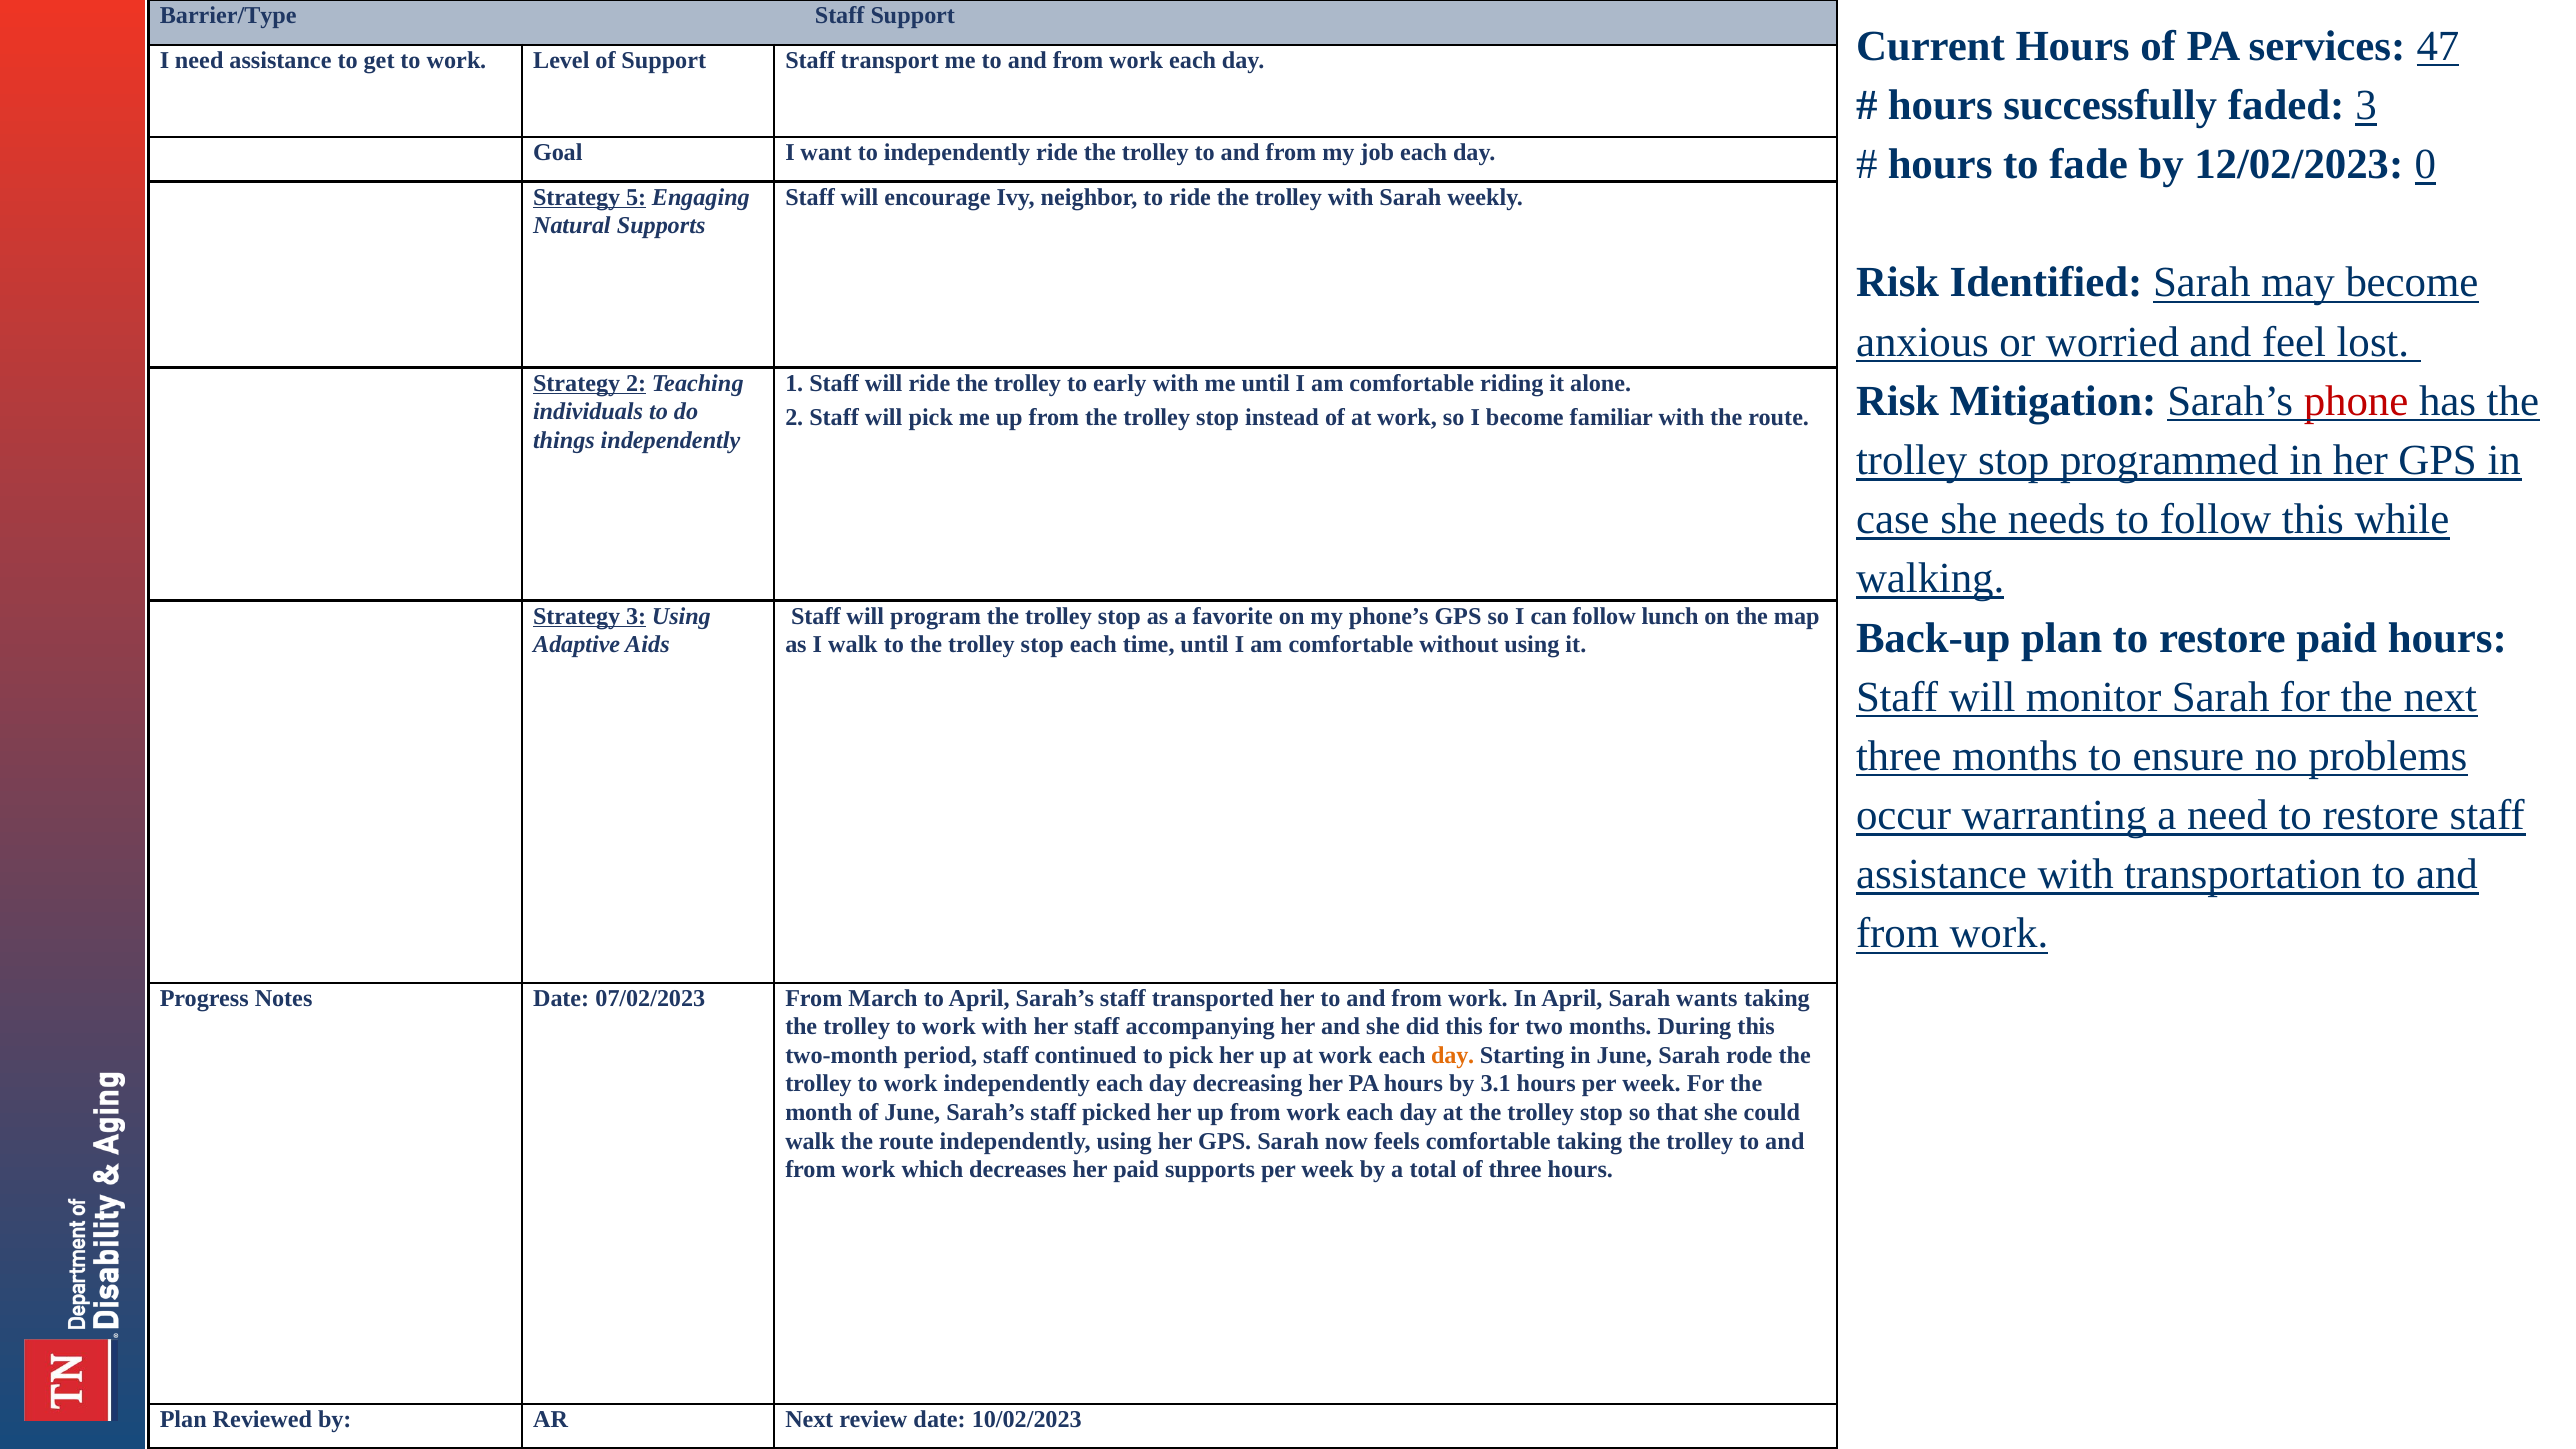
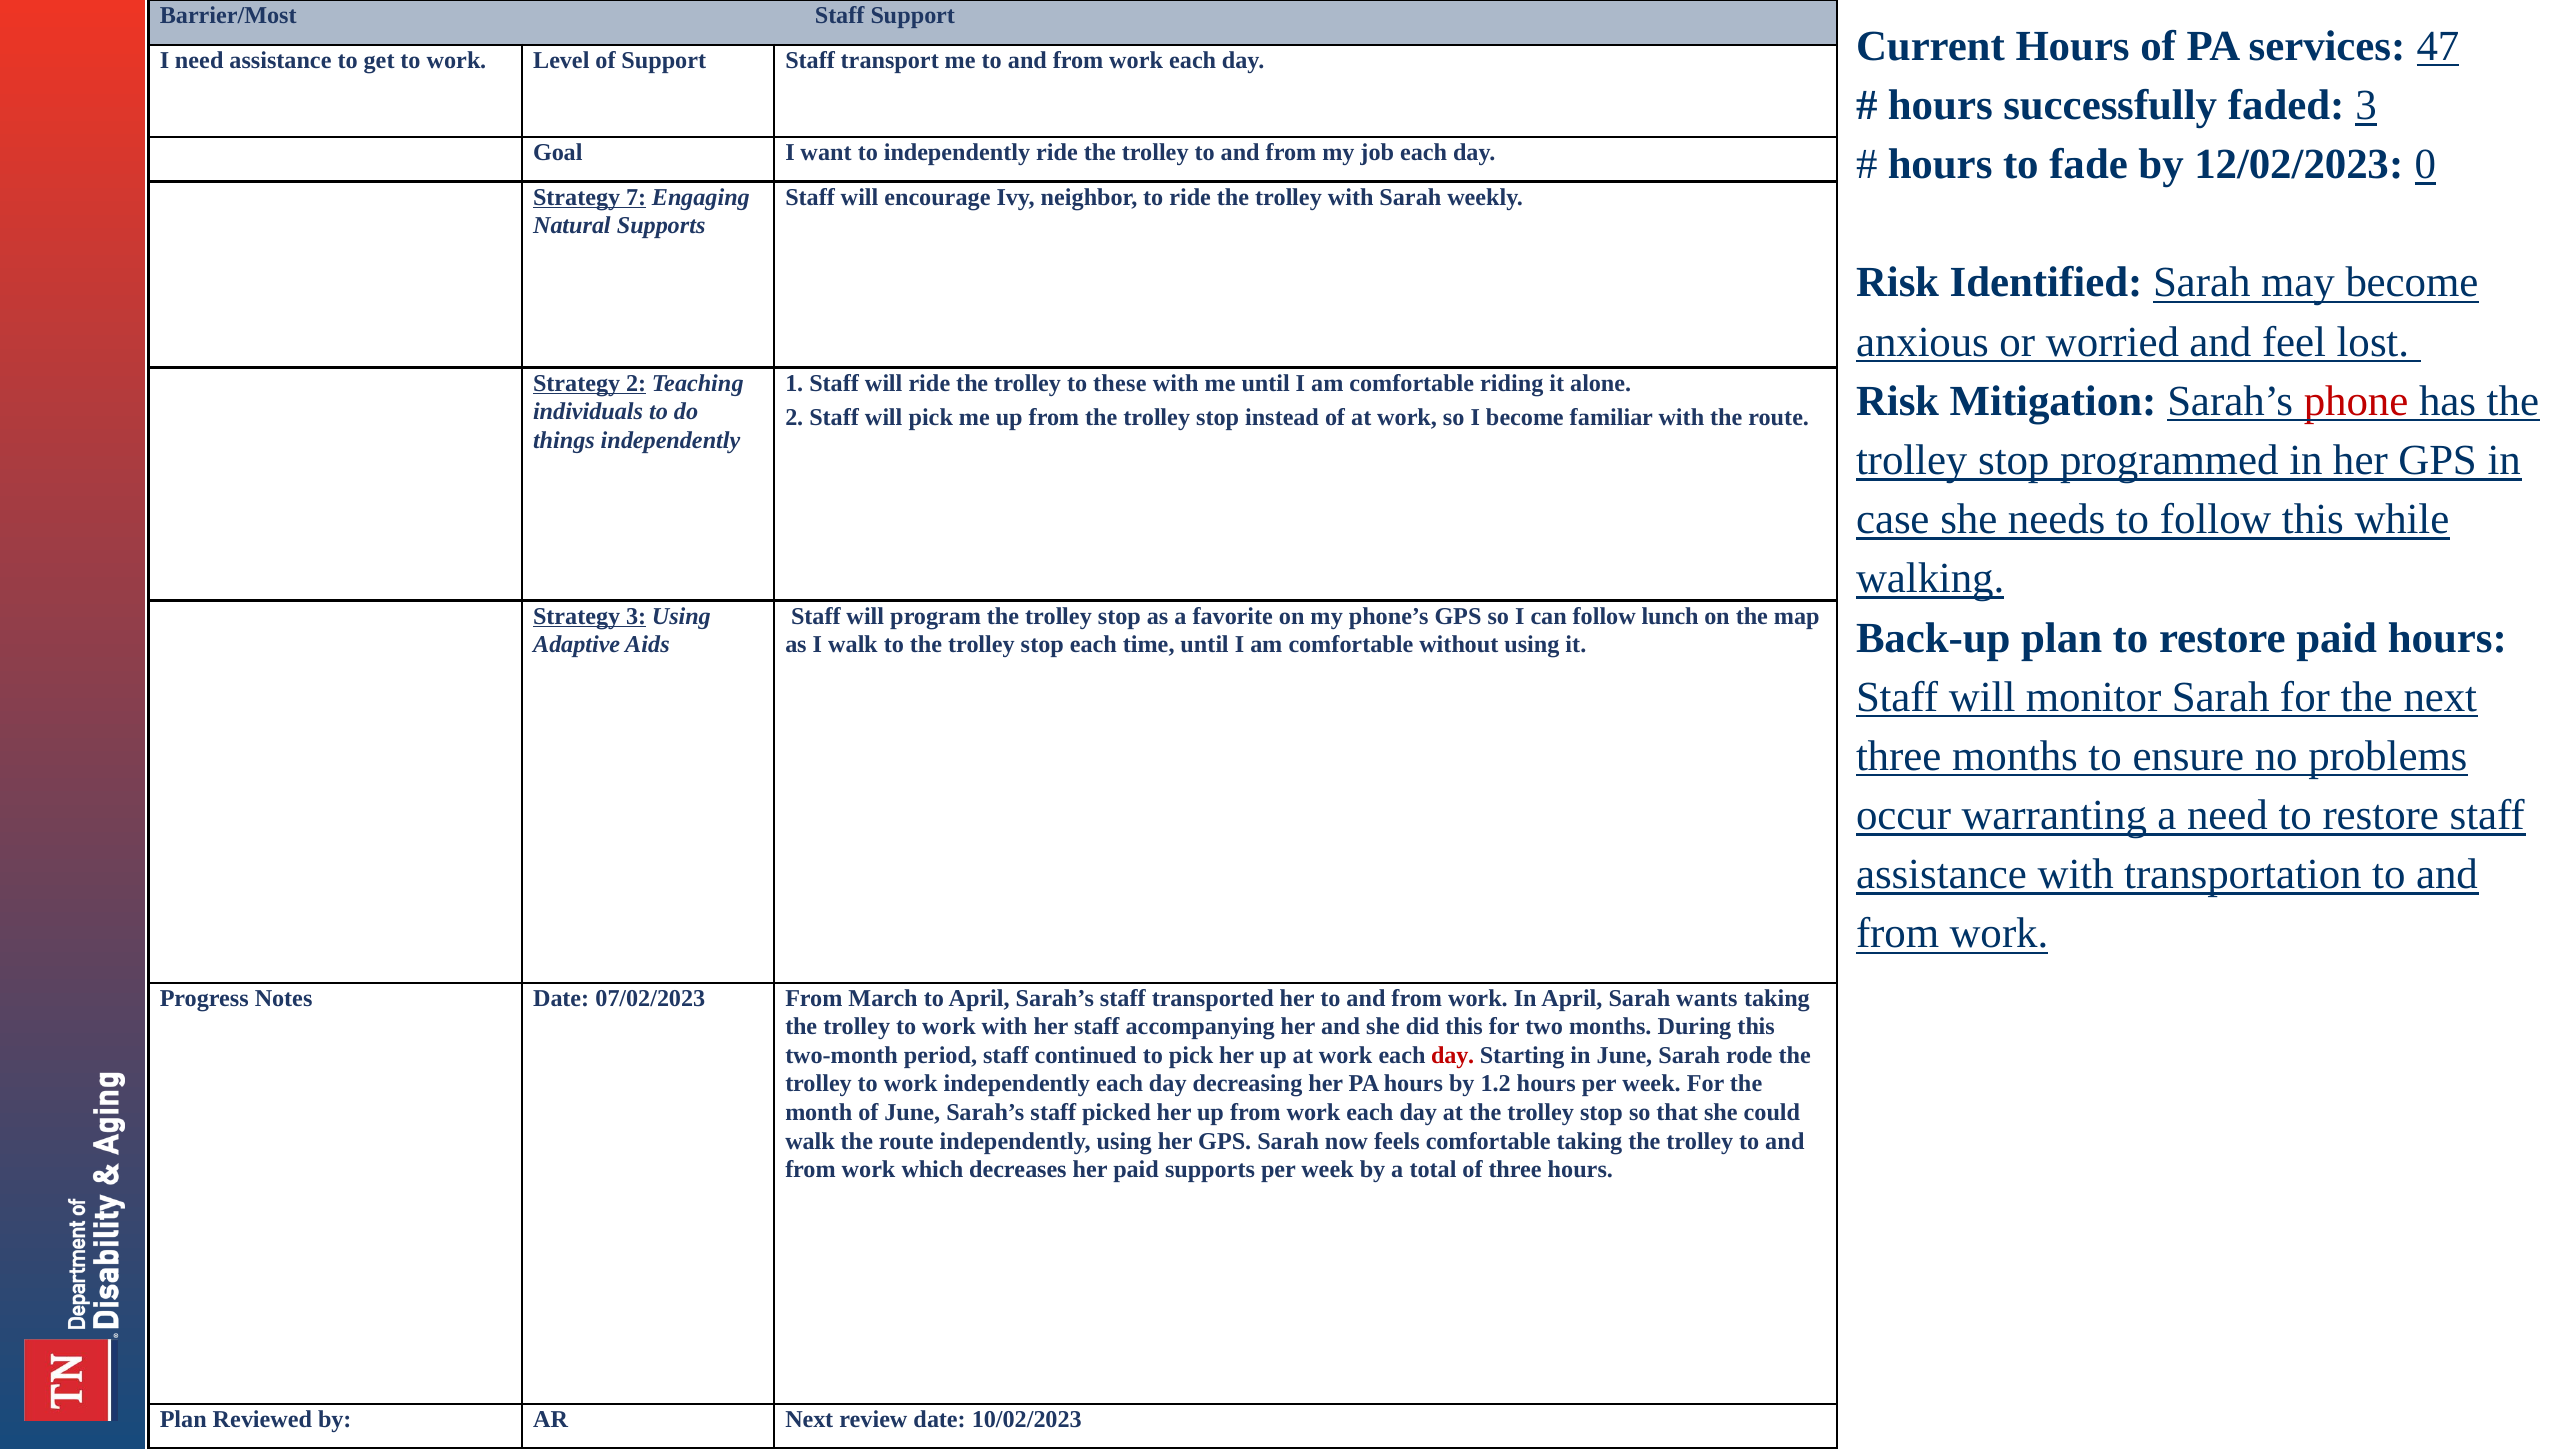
Barrier/Type: Barrier/Type -> Barrier/Most (228, 15)
5: 5 -> 7 (636, 197)
early: early -> these (1120, 383)
day colour: orange -> red (1453, 1055)
3.1: 3.1 -> 1.2 (1496, 1084)
